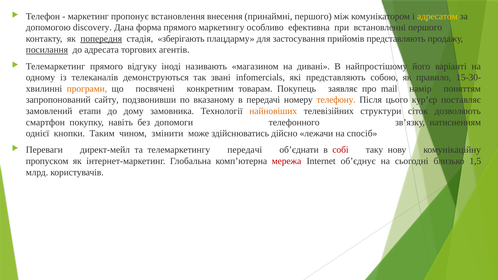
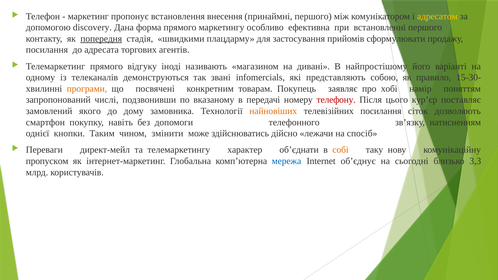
зберігають: зберігають -> швидкими (181, 39)
прийомів представляють: представляють -> сформулювати (396, 39)
посилання underline: present -> none (47, 50)
mail: mail -> хобі (389, 89)
сайту: сайту -> числі (107, 100)
телефону colour: orange -> red (336, 100)
етапи: етапи -> якого (90, 111)
телевізійних структури: структури -> посилання (381, 111)
телемаркетингу передачі: передачі -> характер (245, 150)
собі colour: red -> orange (340, 150)
мережа colour: red -> blue (287, 161)
1,5: 1,5 -> 3,3 (475, 161)
